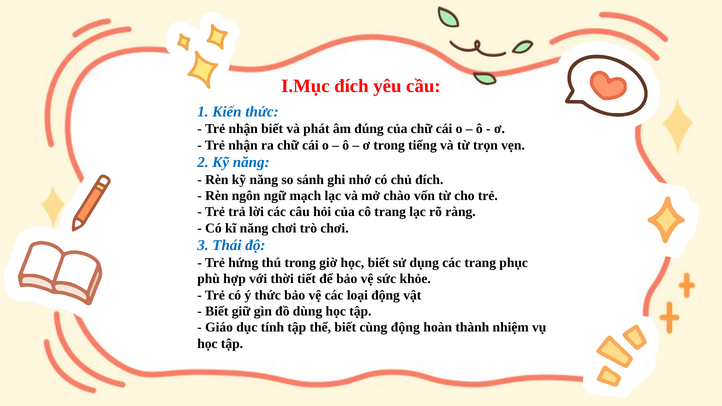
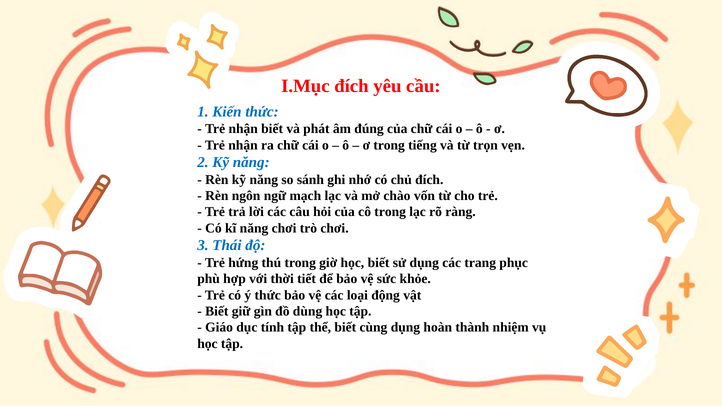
cô trang: trang -> trong (390, 212)
cùng động: động -> dụng (405, 328)
